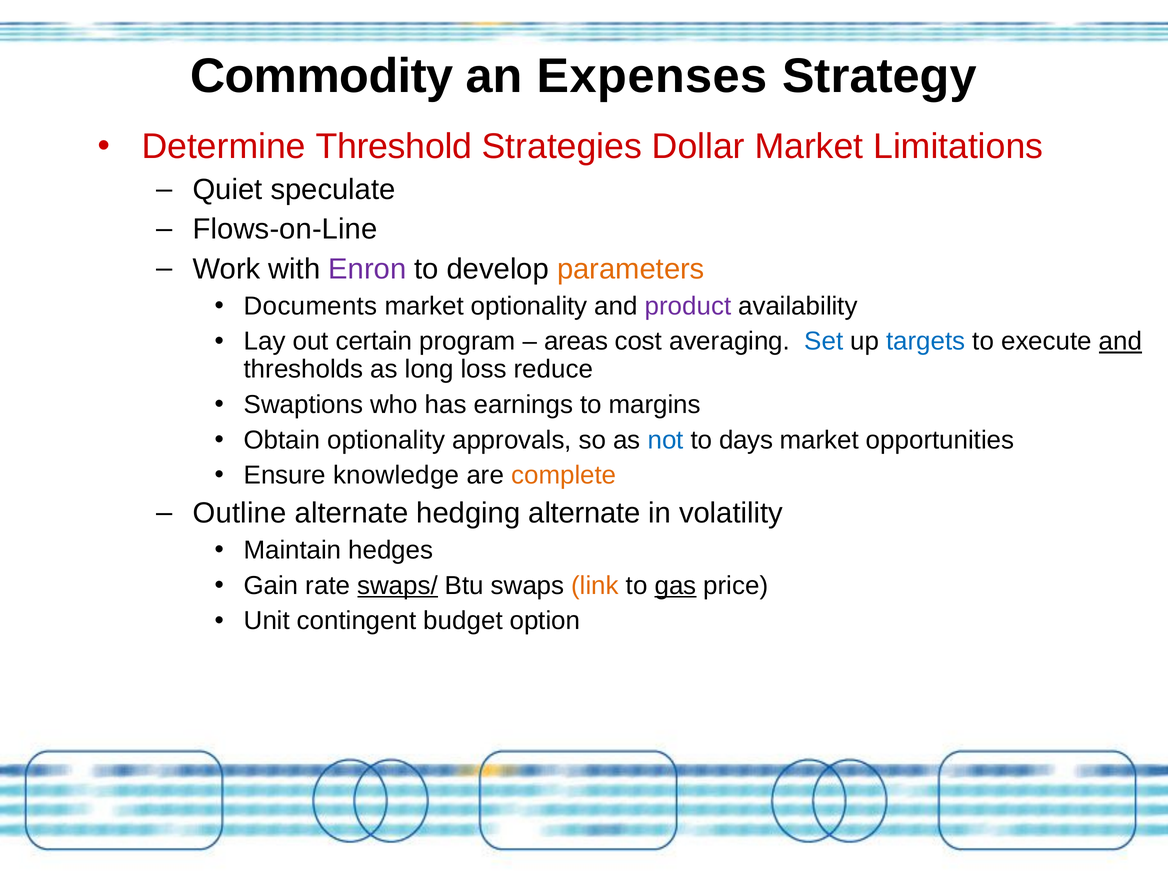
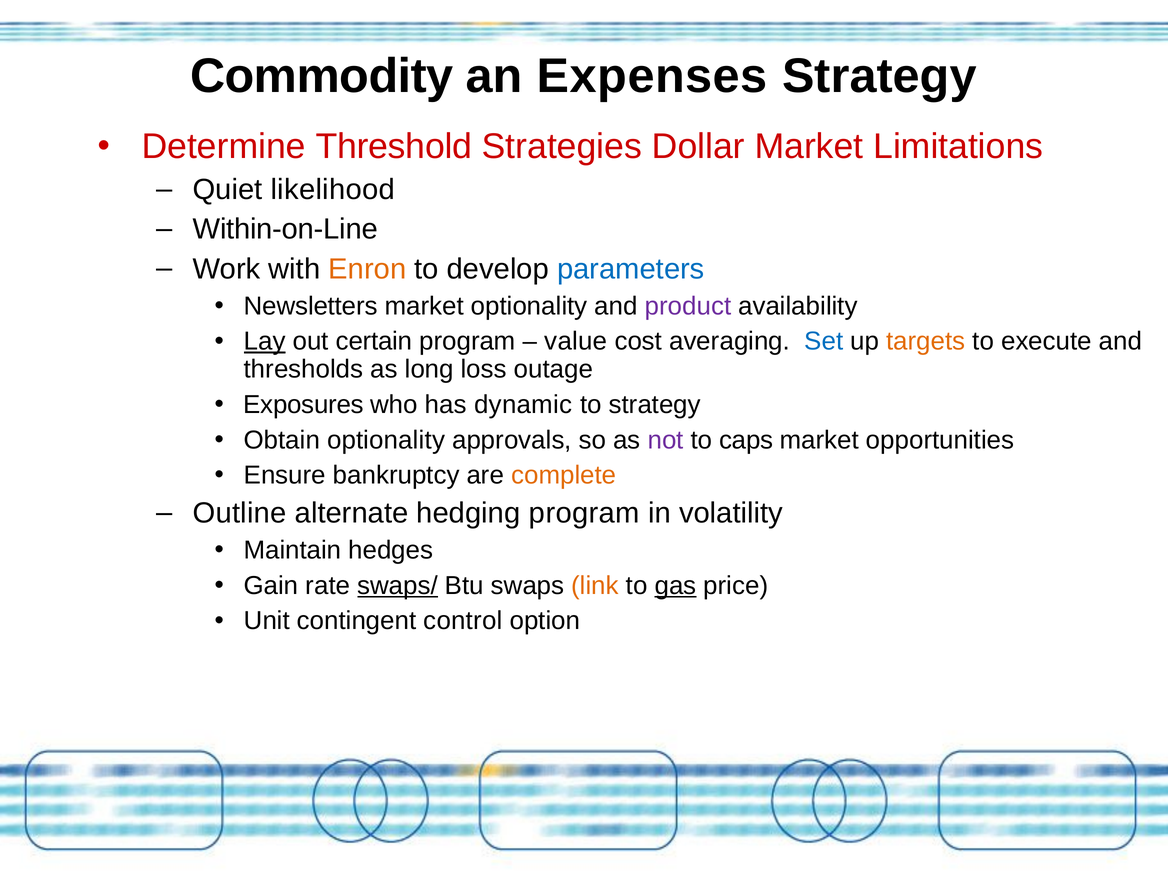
speculate: speculate -> likelihood (333, 190)
Flows-on-Line: Flows-on-Line -> Within-on-Line (285, 229)
Enron colour: purple -> orange (367, 269)
parameters colour: orange -> blue (631, 269)
Documents: Documents -> Newsletters (311, 306)
Lay underline: none -> present (265, 341)
areas: areas -> value (576, 341)
targets colour: blue -> orange (926, 341)
and underline: present -> none (1121, 341)
reduce: reduce -> outage (553, 369)
Swaptions: Swaptions -> Exposures (304, 405)
earnings: earnings -> dynamic (523, 405)
to margins: margins -> strategy (655, 405)
not colour: blue -> purple (666, 440)
days: days -> caps (746, 440)
knowledge: knowledge -> bankruptcy (396, 475)
hedging alternate: alternate -> program (584, 513)
budget: budget -> control (463, 621)
